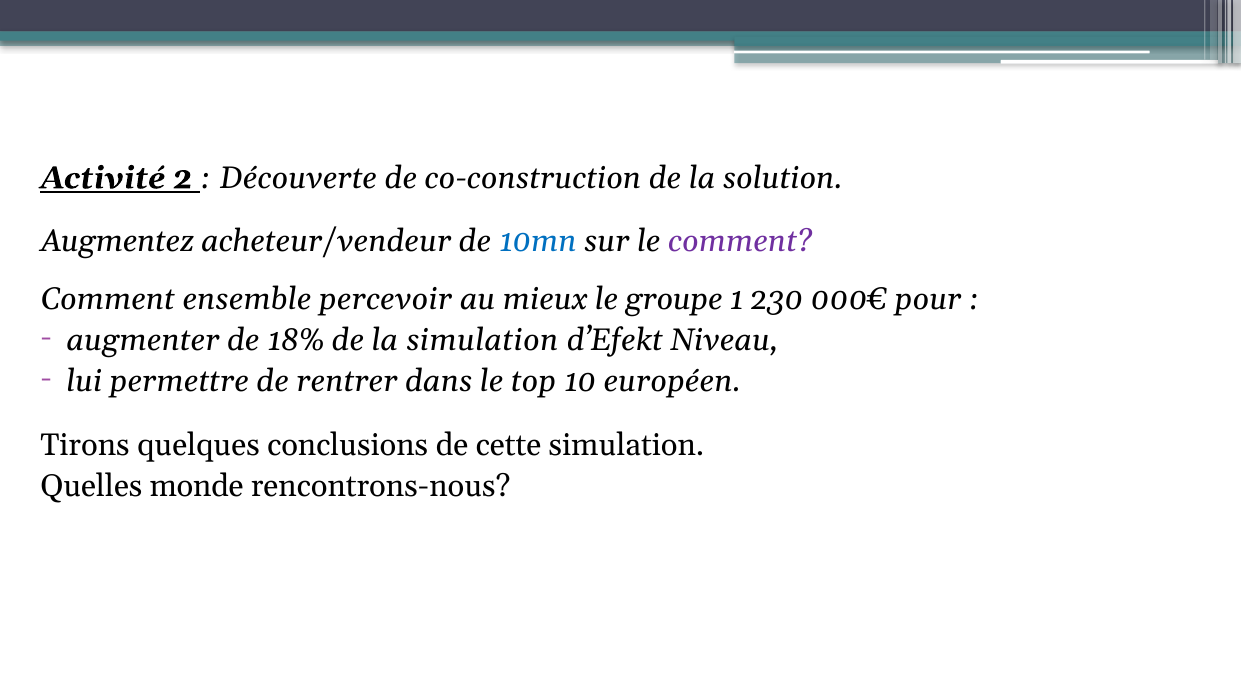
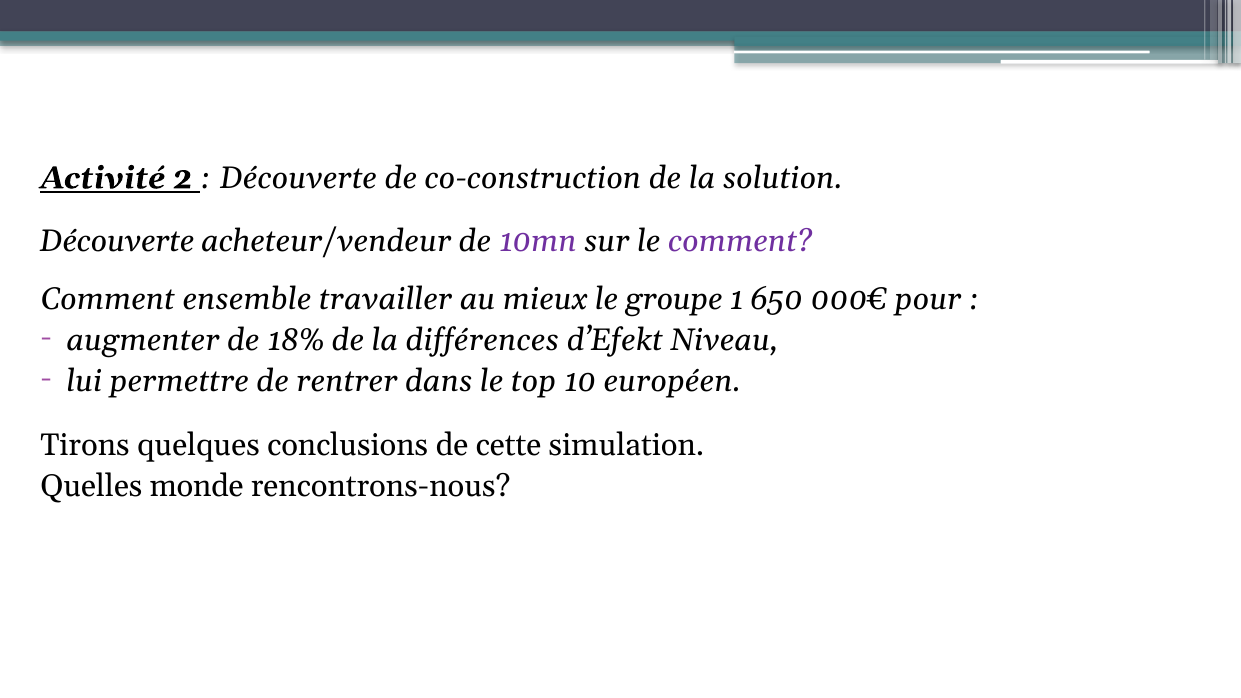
Augmentez: Augmentez -> Découverte (117, 242)
10mn colour: blue -> purple (538, 242)
percevoir: percevoir -> travailler (386, 299)
230: 230 -> 650 (776, 299)
la simulation: simulation -> différences (482, 340)
